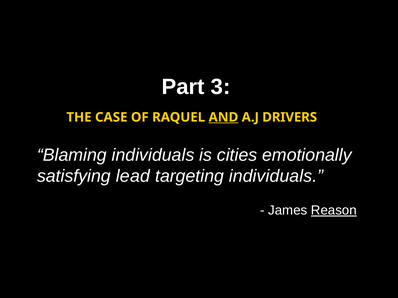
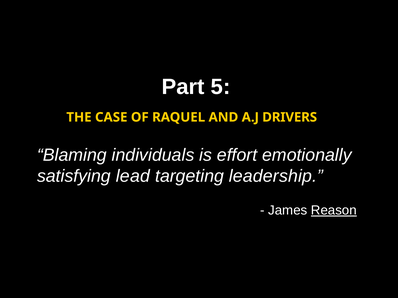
3: 3 -> 5 (221, 87)
AND underline: present -> none (223, 117)
cities: cities -> effort (237, 155)
targeting individuals: individuals -> leadership (276, 176)
